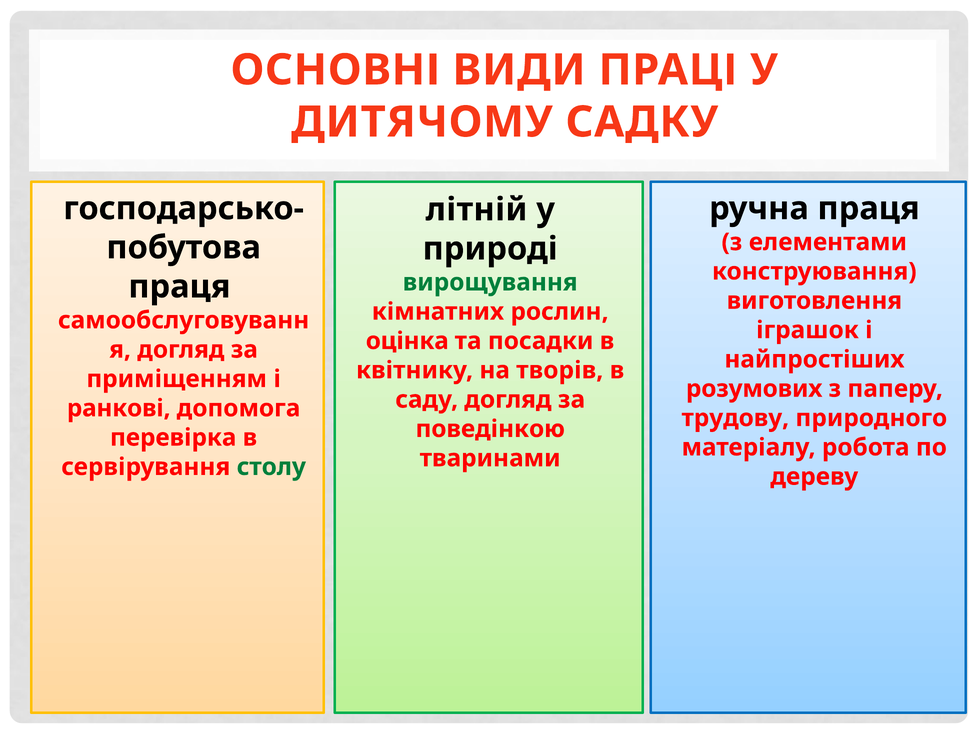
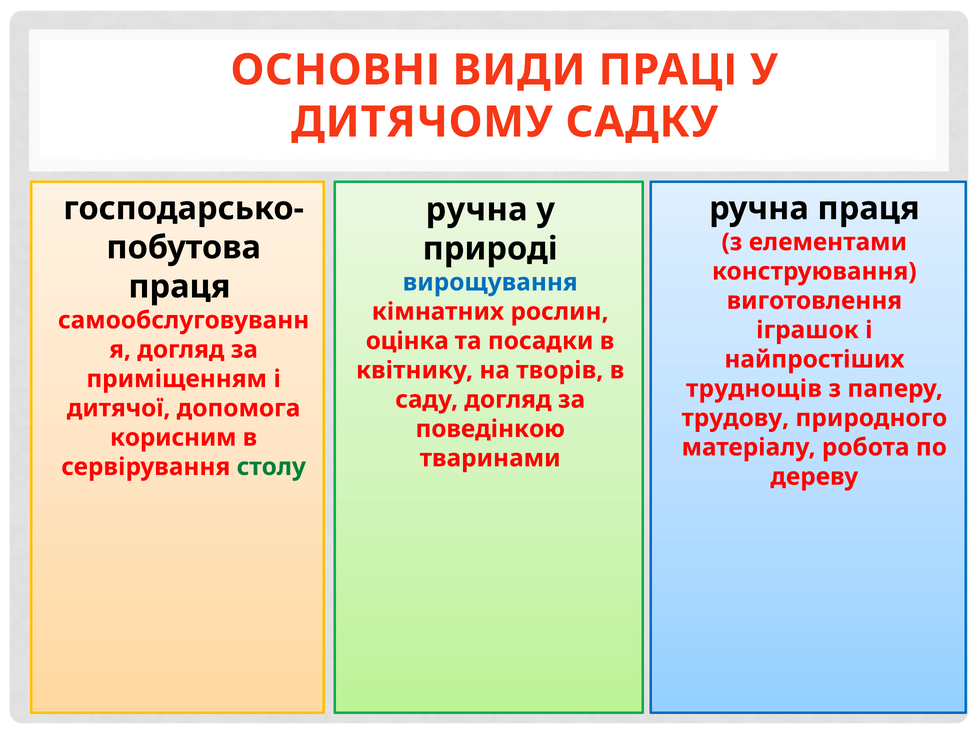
літній: літній -> ручна (477, 210)
вирощування colour: green -> blue (490, 283)
розумових: розумових -> труднощів (754, 389)
ранкові: ранкові -> дитячої (119, 409)
перевірка: перевірка -> корисним (173, 438)
